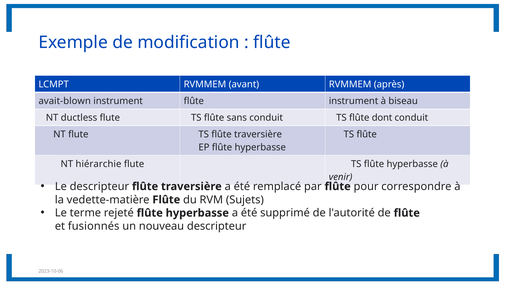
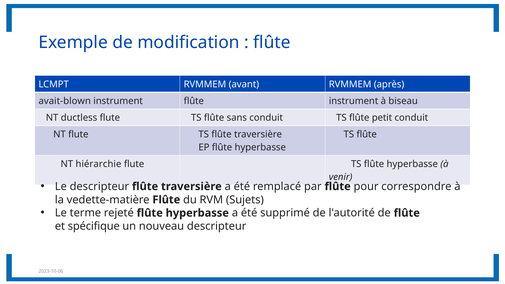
dont: dont -> petit (382, 118)
fusionnés: fusionnés -> spécifique (94, 226)
